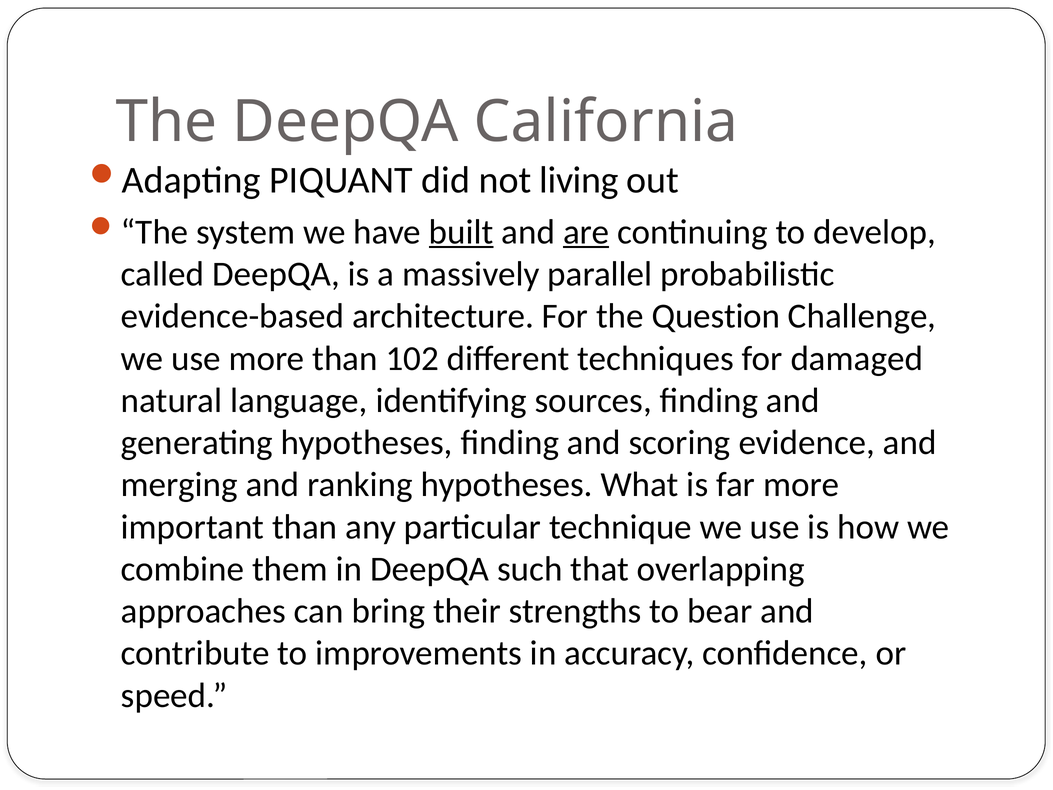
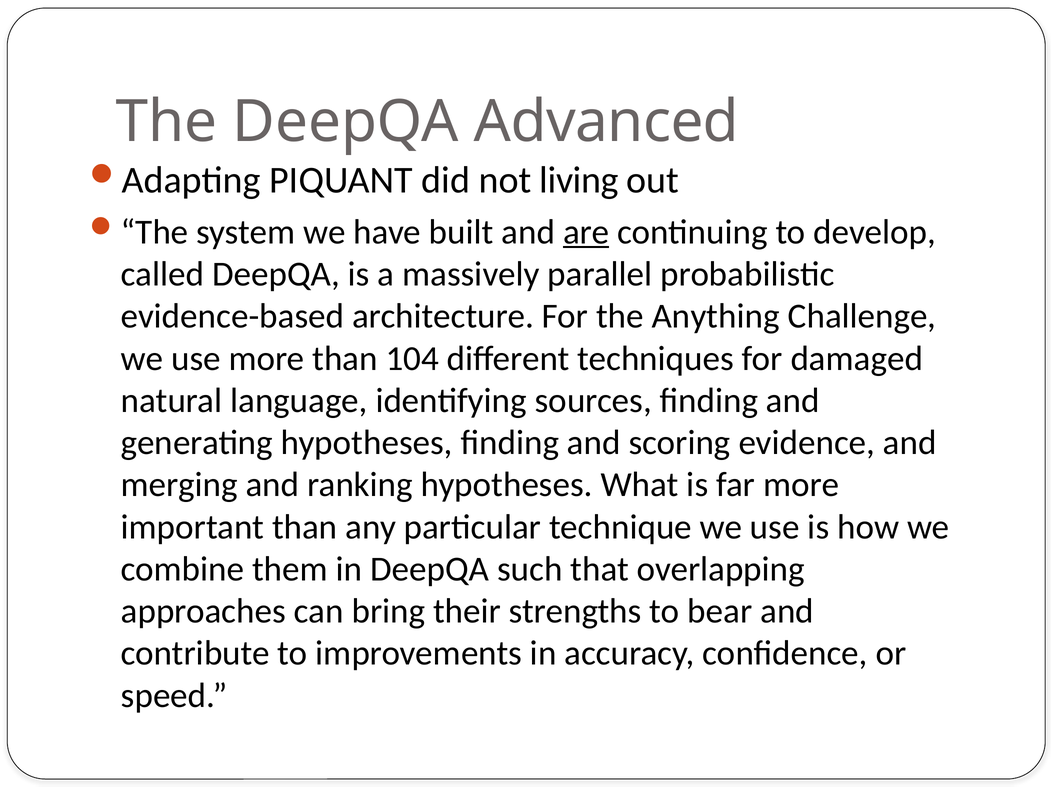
California: California -> Advanced (606, 122)
built underline: present -> none (461, 232)
Question: Question -> Anything (716, 316)
102: 102 -> 104 (412, 358)
